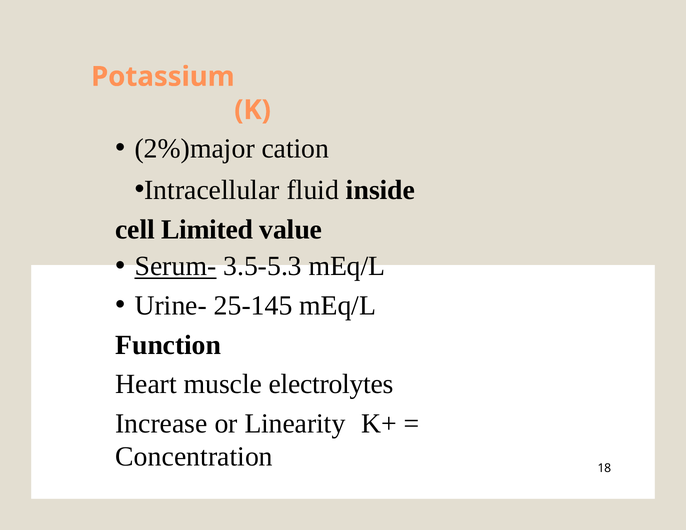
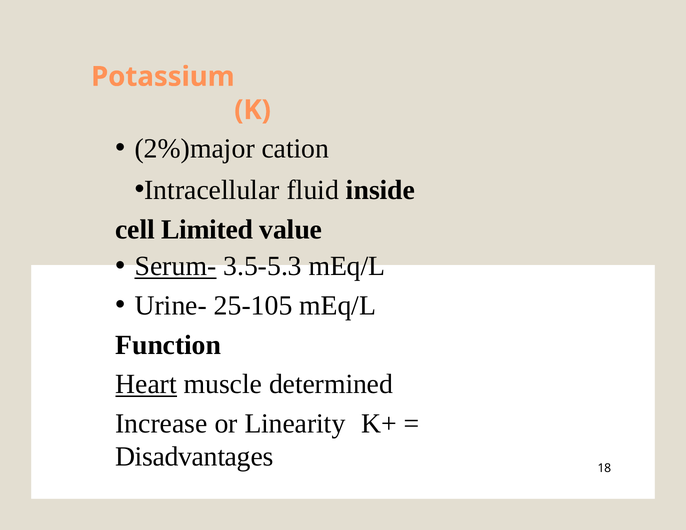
25-145: 25-145 -> 25-105 (253, 306)
Heart underline: none -> present (146, 384)
electrolytes: electrolytes -> determined (331, 384)
Concentration: Concentration -> Disadvantages (194, 457)
